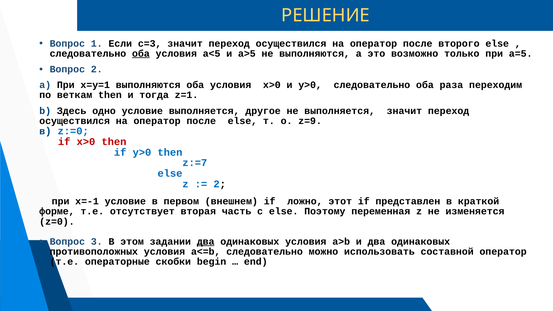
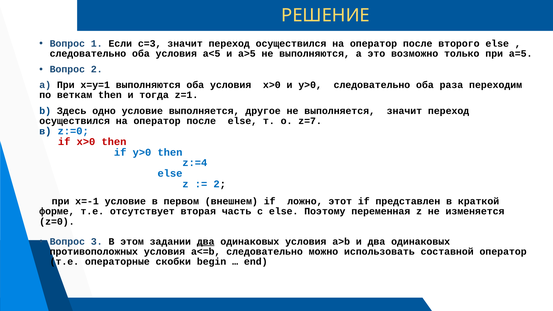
оба underline: present -> none (141, 53)
z=9: z=9 -> z=7 (310, 121)
z:=7: z:=7 -> z:=4 (195, 163)
